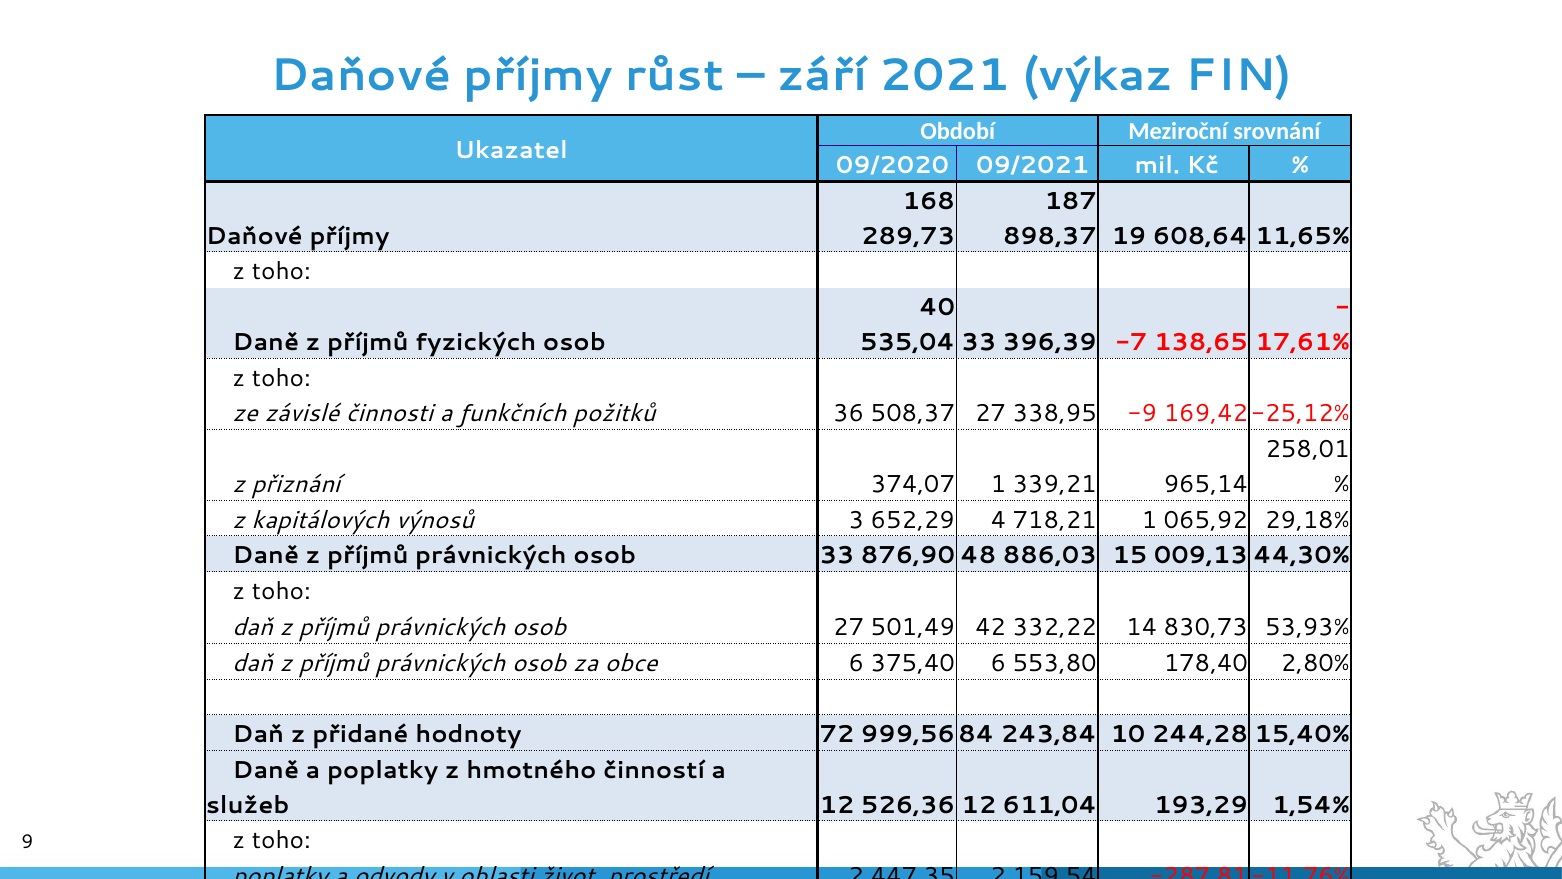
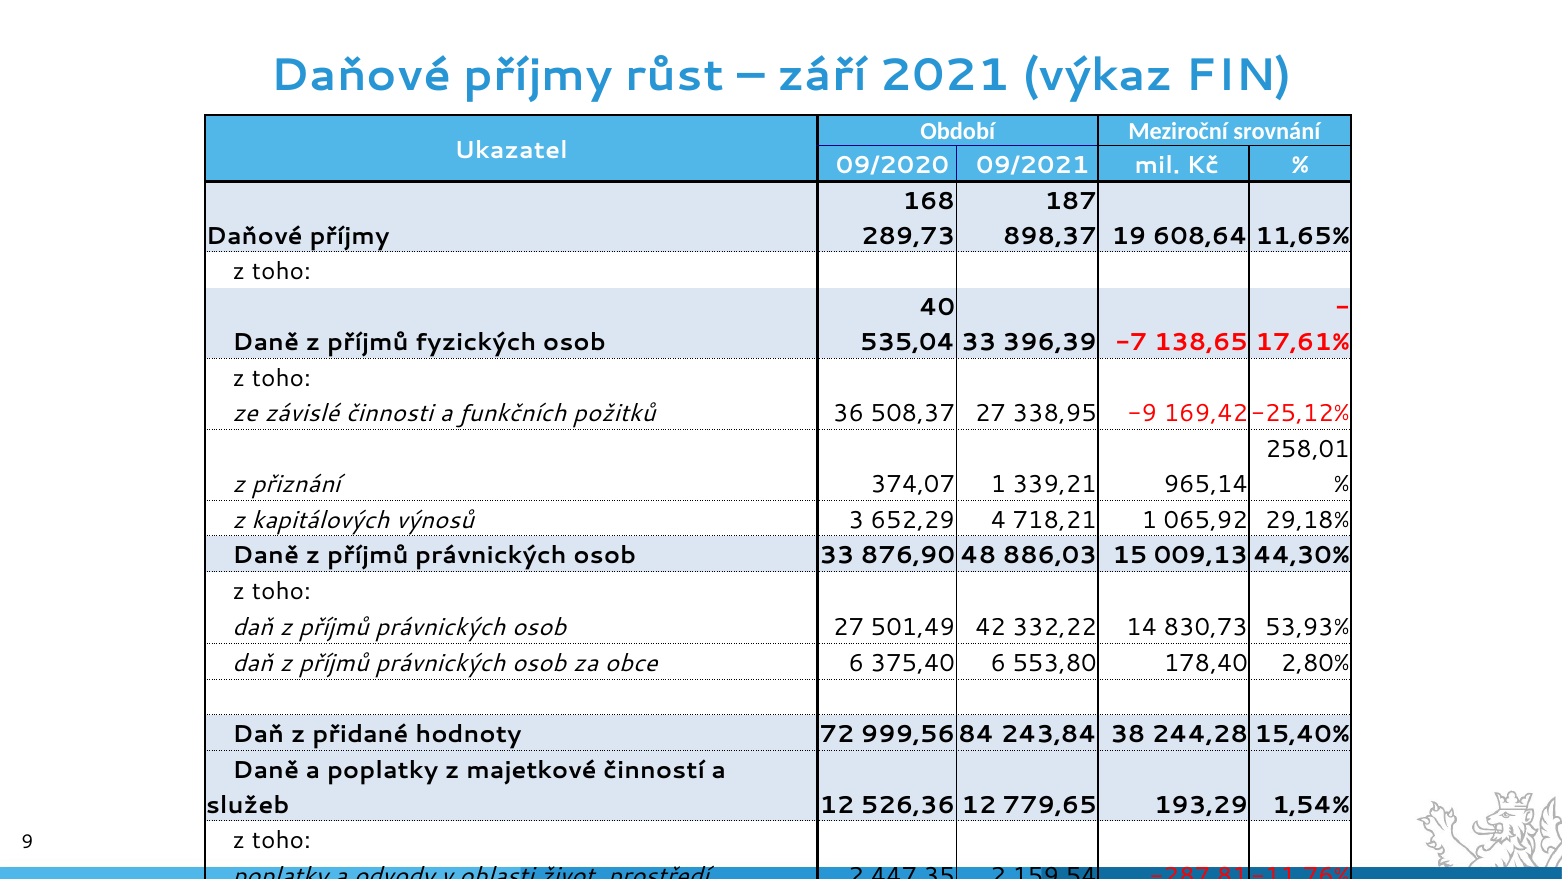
10: 10 -> 38 (1128, 734)
hmotného: hmotného -> majetkové (532, 770)
611,04: 611,04 -> 779,65 (1050, 805)
